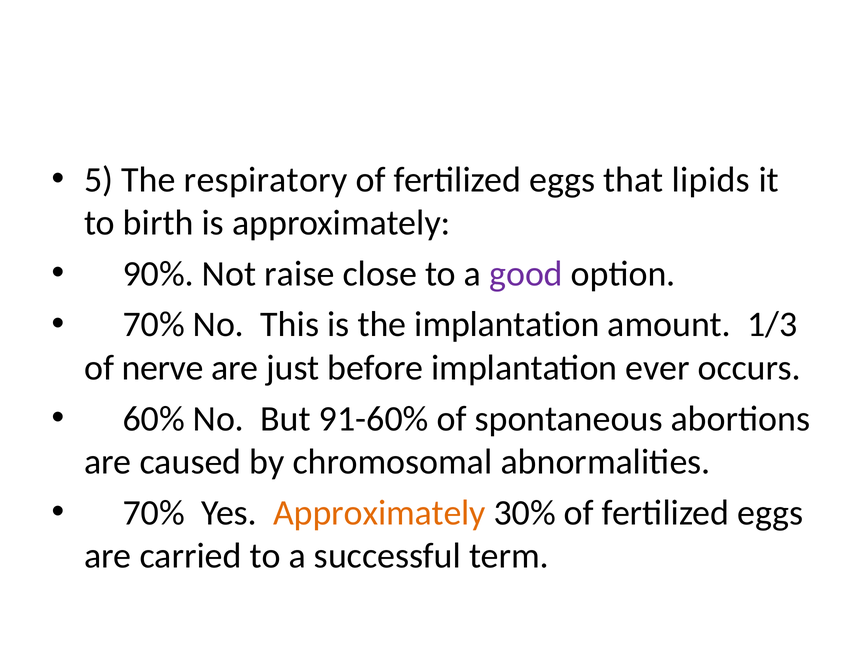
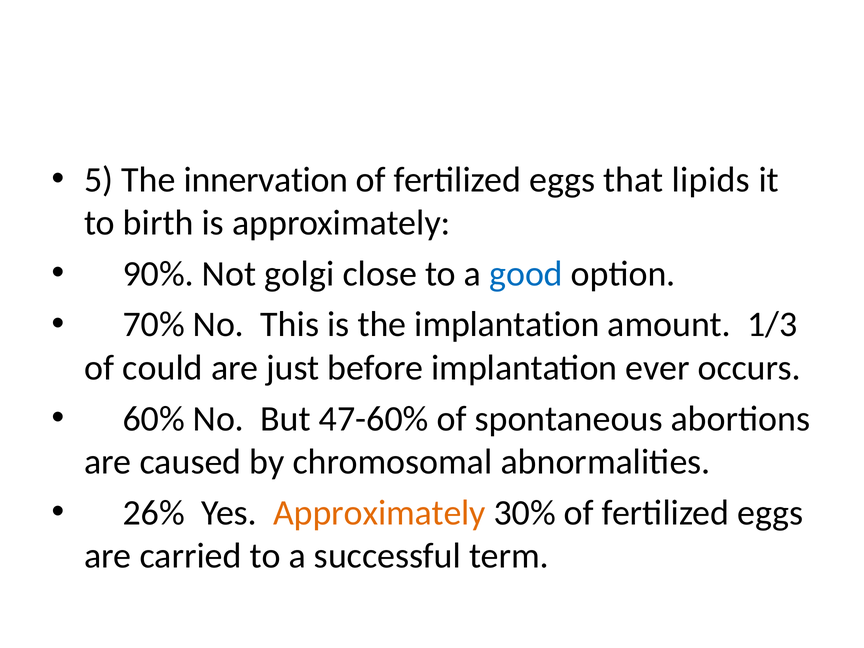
respiratory: respiratory -> innervation (266, 180)
raise: raise -> golgi (299, 274)
good colour: purple -> blue (526, 274)
nerve: nerve -> could (163, 368)
91-60%: 91-60% -> 47-60% (374, 419)
70%: 70% -> 26% (154, 513)
